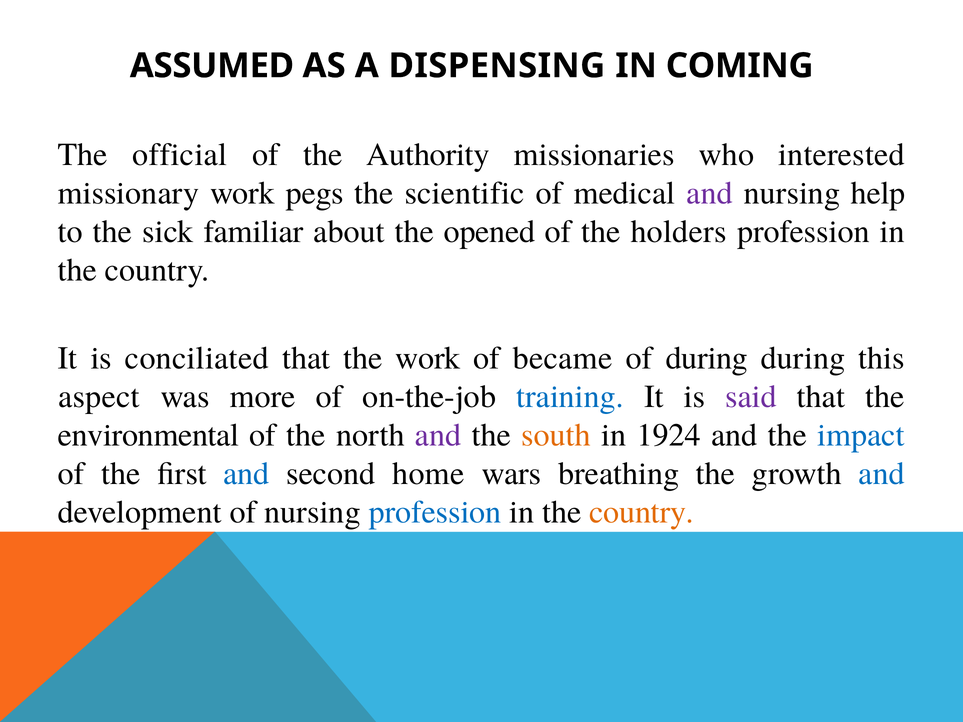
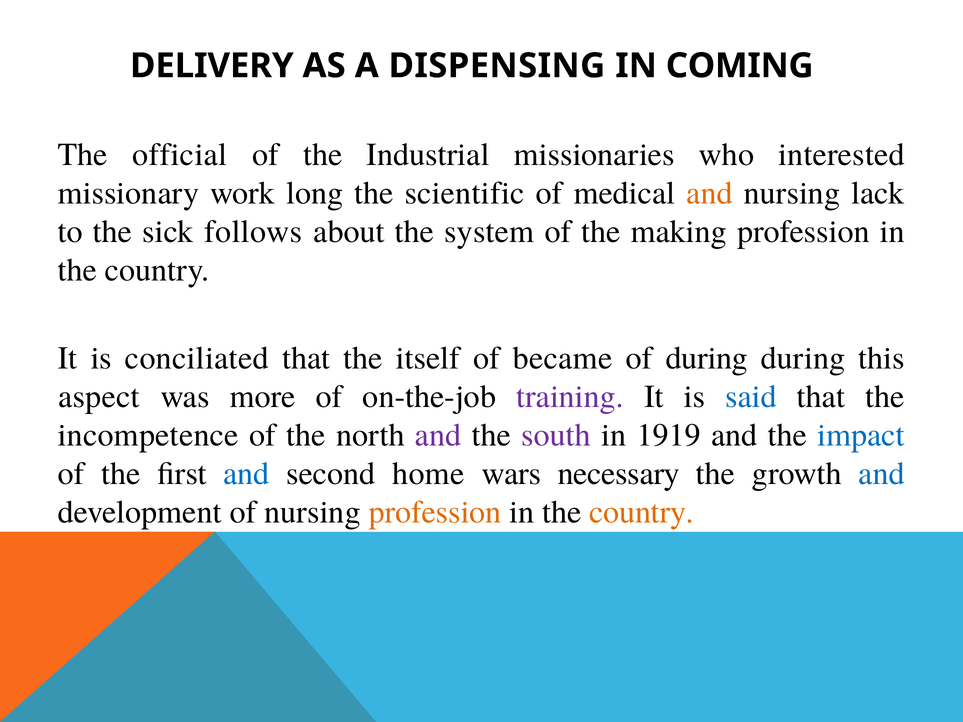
ASSUMED: ASSUMED -> DELIVERY (212, 66)
Authority: Authority -> Industrial (428, 155)
pegs: pegs -> long (315, 193)
and colour: purple -> orange (710, 193)
help: help -> lack (878, 193)
familiar: familiar -> follows (253, 232)
opened: opened -> system (489, 232)
holders: holders -> making (679, 232)
the work: work -> itself (428, 358)
training colour: blue -> purple (570, 397)
said colour: purple -> blue (751, 397)
environmental: environmental -> incompetence (148, 435)
south colour: orange -> purple (556, 435)
1924: 1924 -> 1919 (669, 435)
breathing: breathing -> necessary (619, 474)
profession colour: blue -> orange (435, 512)
